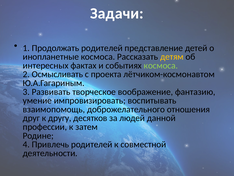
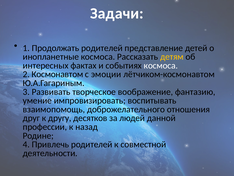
космоса colour: light green -> white (161, 65)
Осмысливать: Осмысливать -> Космонавтом (57, 74)
проекта: проекта -> эмоции (106, 74)
затем: затем -> назад (87, 127)
